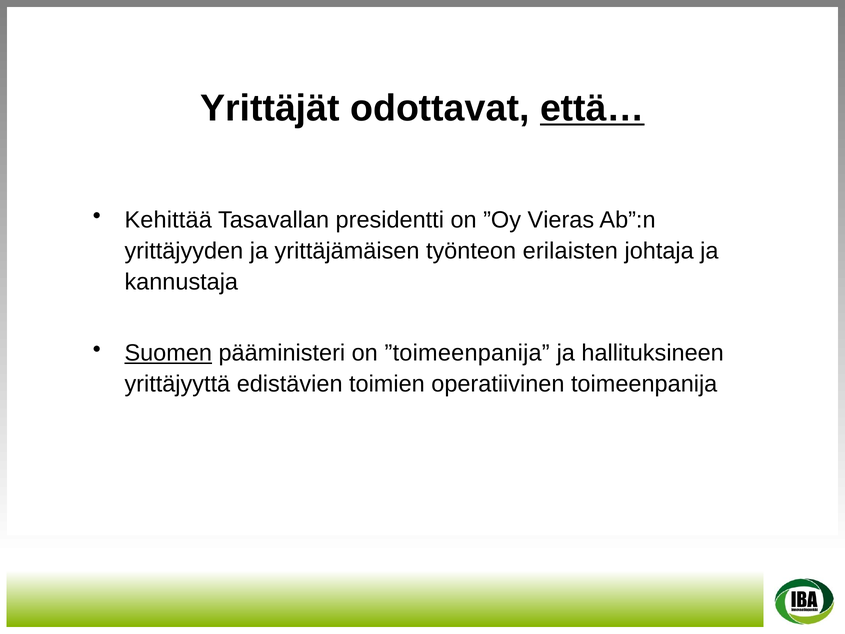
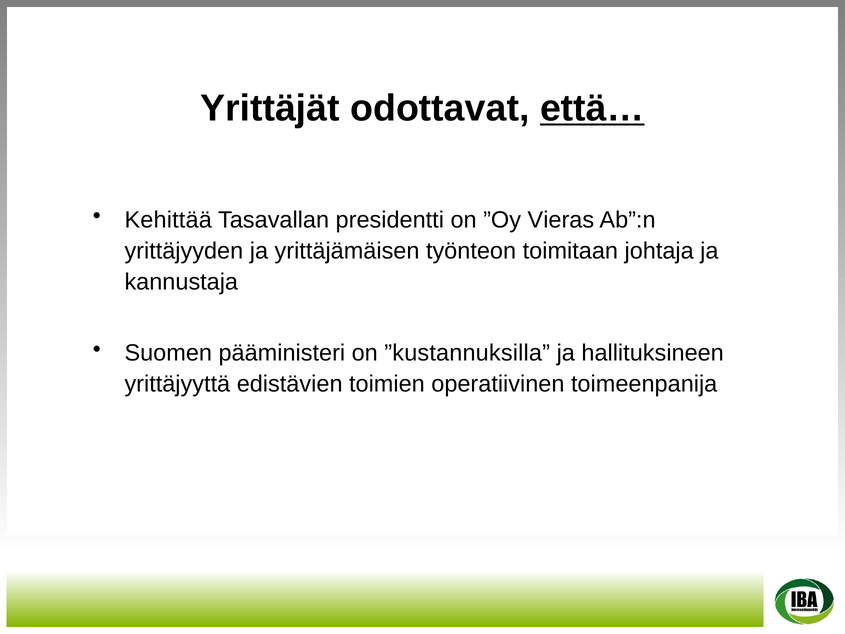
erilaisten: erilaisten -> toimitaan (570, 251)
Suomen underline: present -> none (168, 353)
”toimeenpanija: ”toimeenpanija -> ”kustannuksilla (467, 353)
